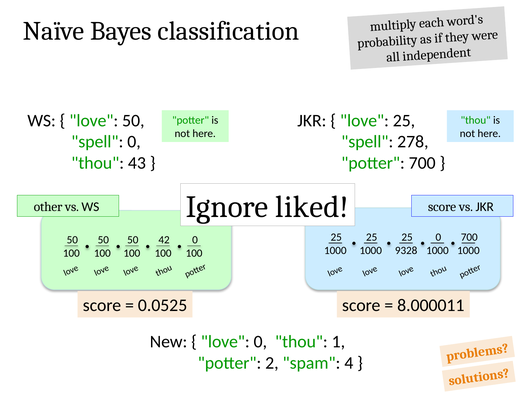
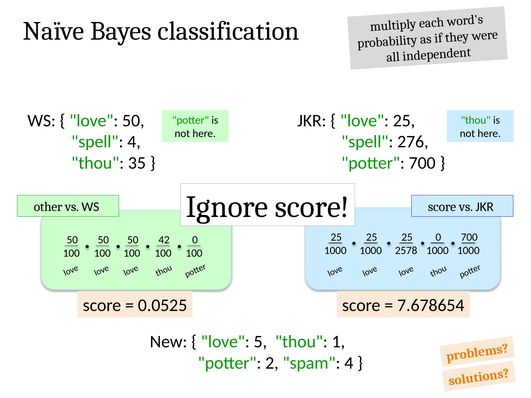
spell 0: 0 -> 4 (134, 142)
278: 278 -> 276 (413, 142)
43: 43 -> 35 (137, 163)
Ignore liked: liked -> score (312, 207)
9328: 9328 -> 2578 (406, 251)
8.000011: 8.000011 -> 7.678654 (431, 306)
love 0: 0 -> 5 (260, 342)
